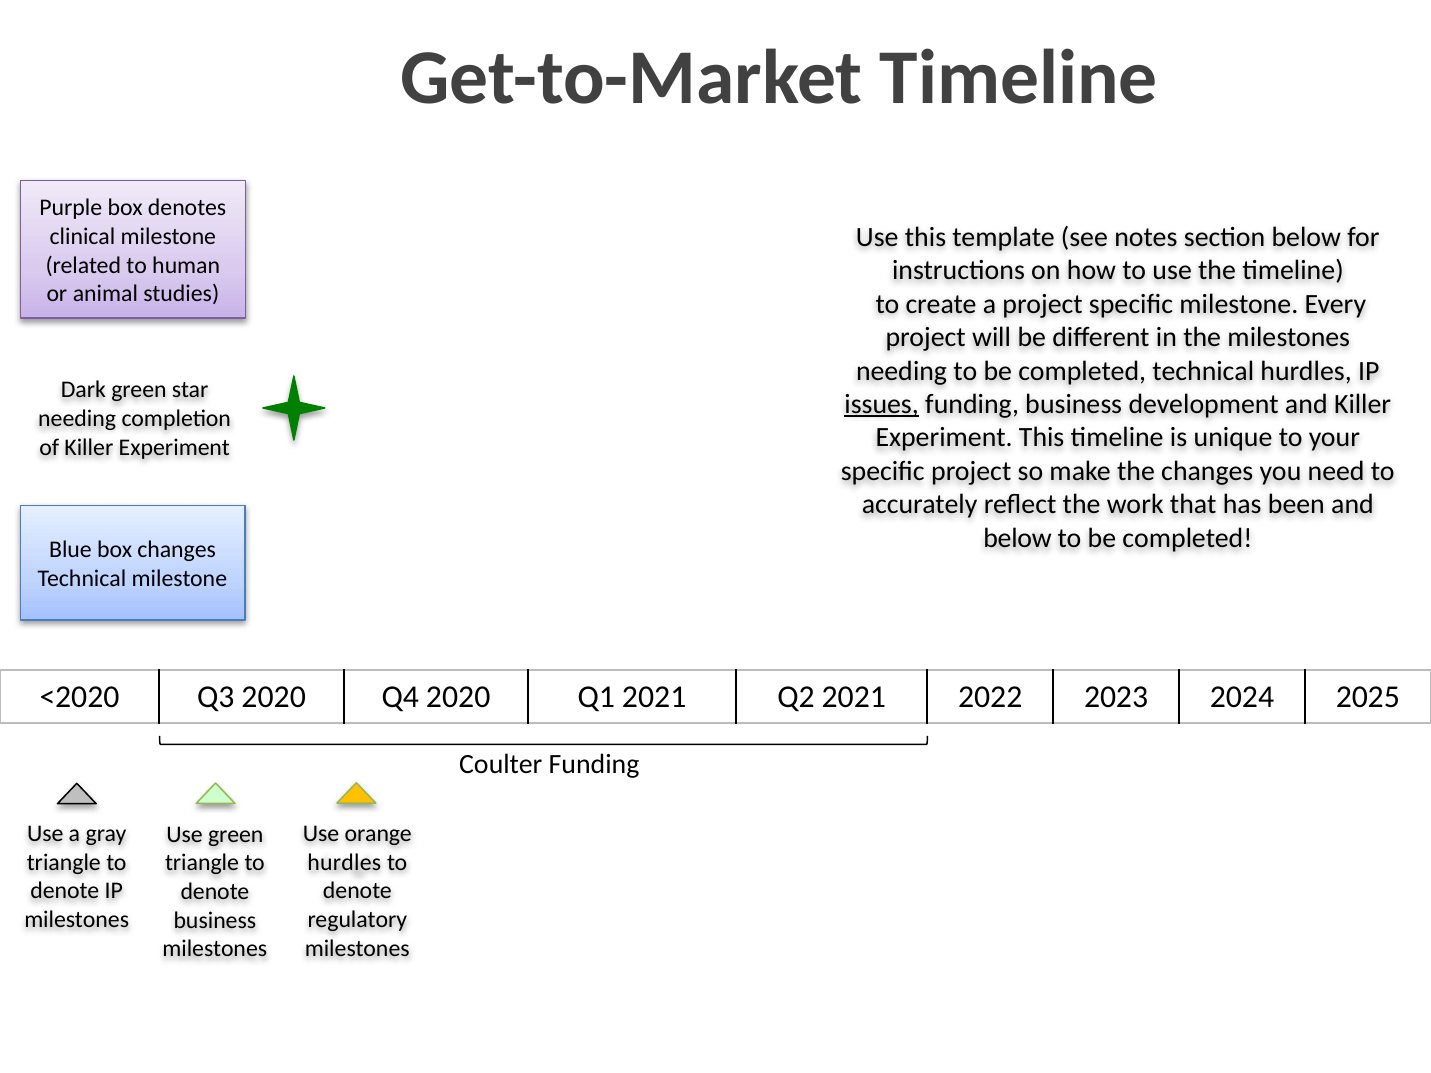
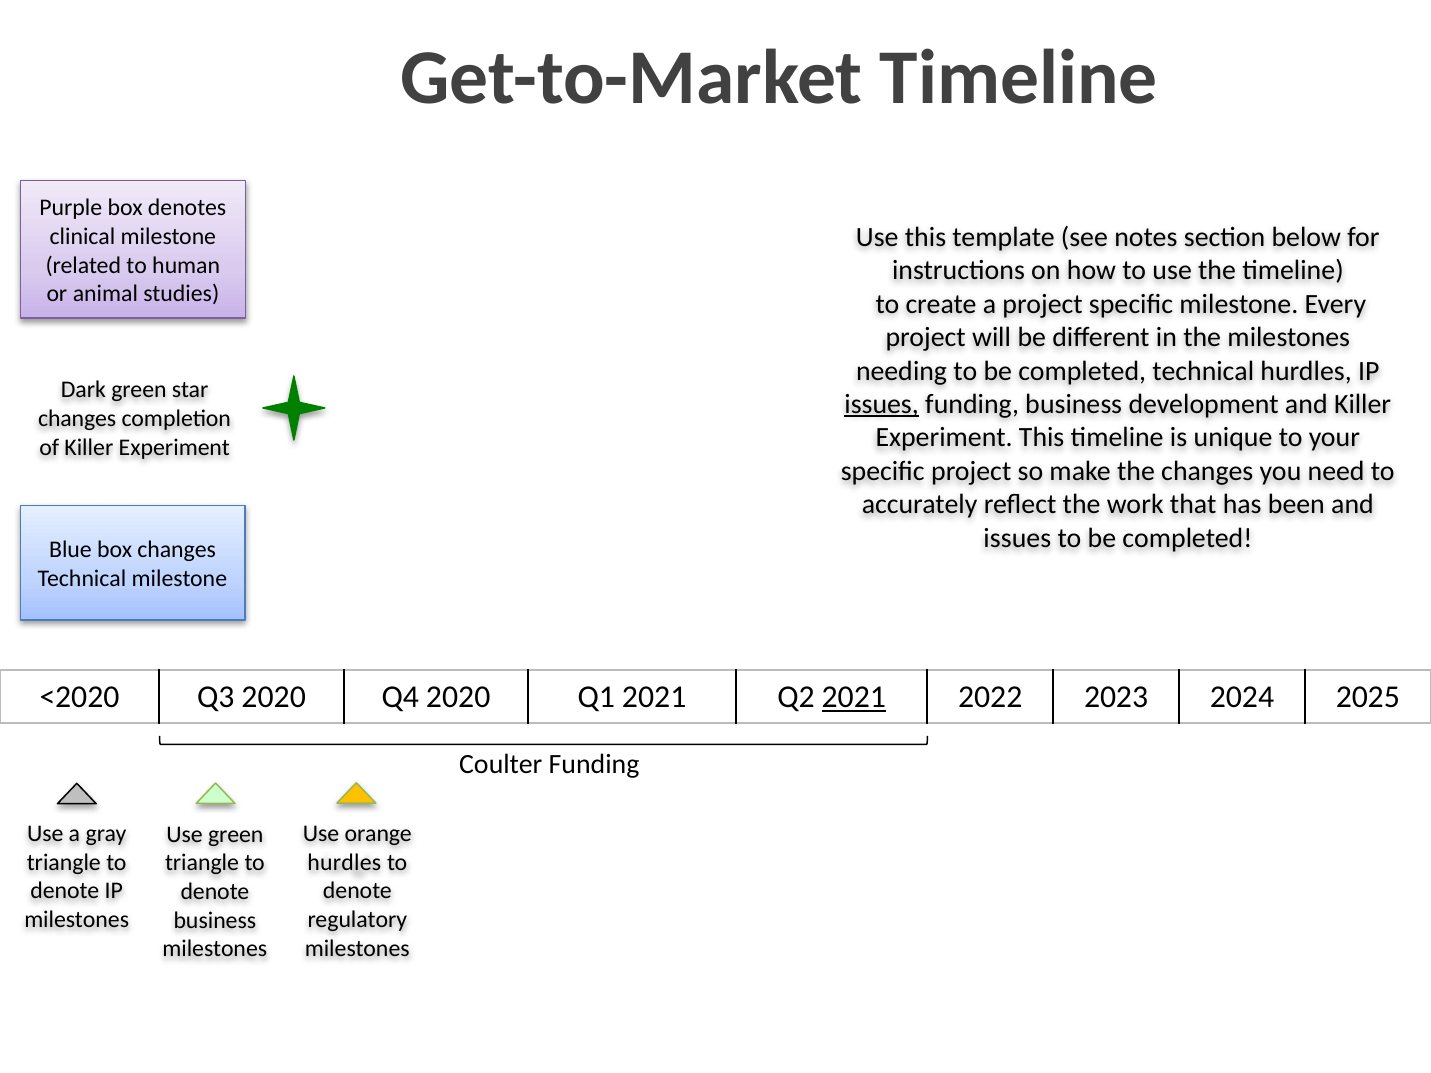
needing: needing -> changes (77, 419)
below: below -> issues (1017, 538)
2021 underline: none -> present (854, 697)
